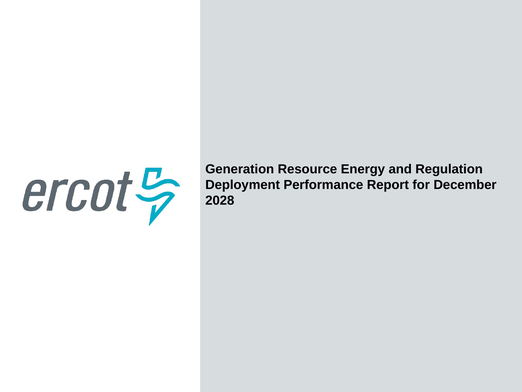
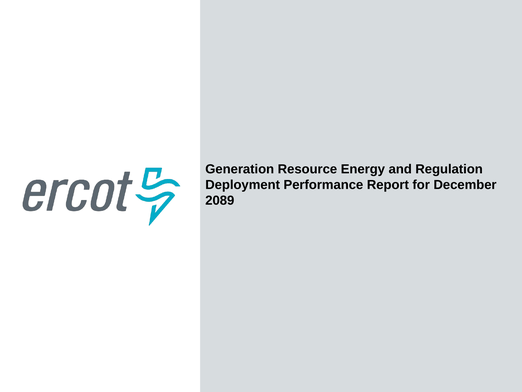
2028: 2028 -> 2089 (220, 200)
